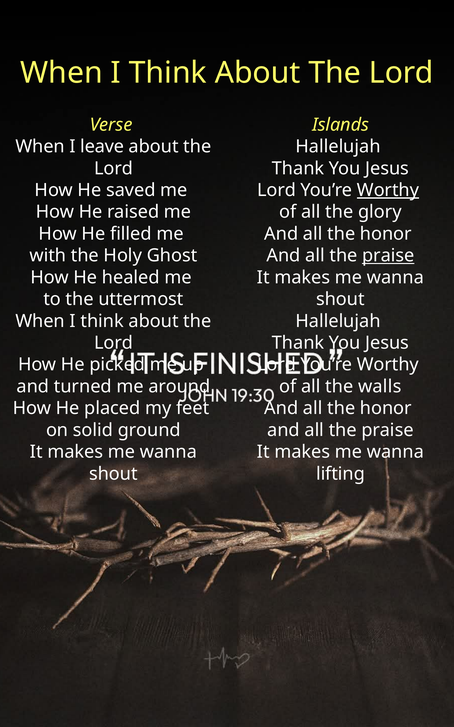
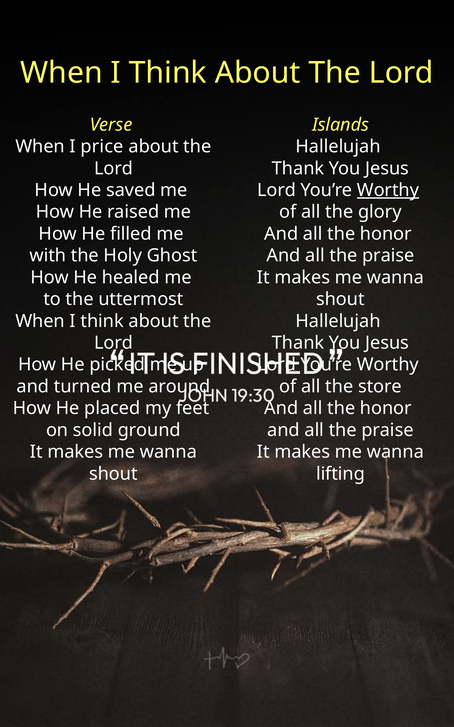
leave: leave -> price (102, 146)
praise underline: present -> none (388, 255)
walls: walls -> store (380, 386)
